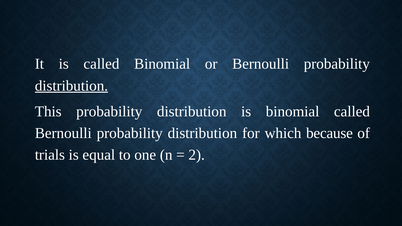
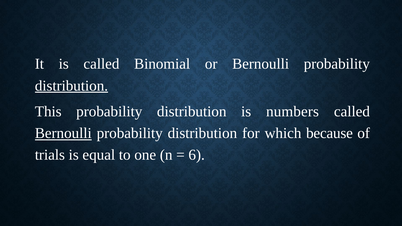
is binomial: binomial -> numbers (293, 112)
Bernoulli underline: none -> present (63, 133)
2: 2 -> 6 (197, 155)
